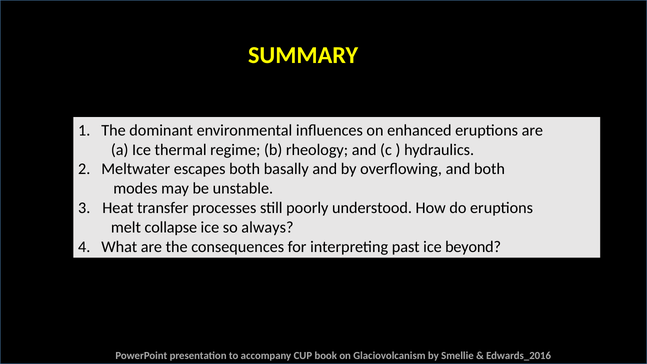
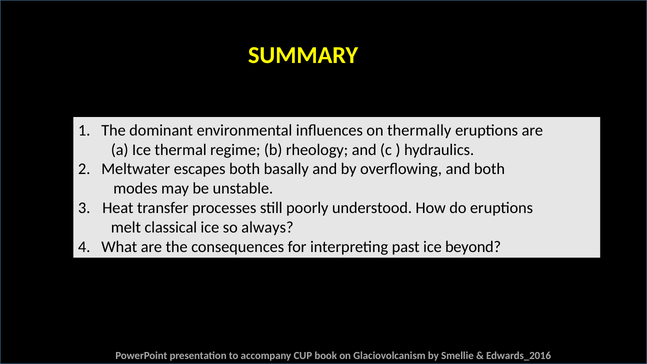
enhanced: enhanced -> thermally (419, 130)
collapse: collapse -> classical (171, 227)
